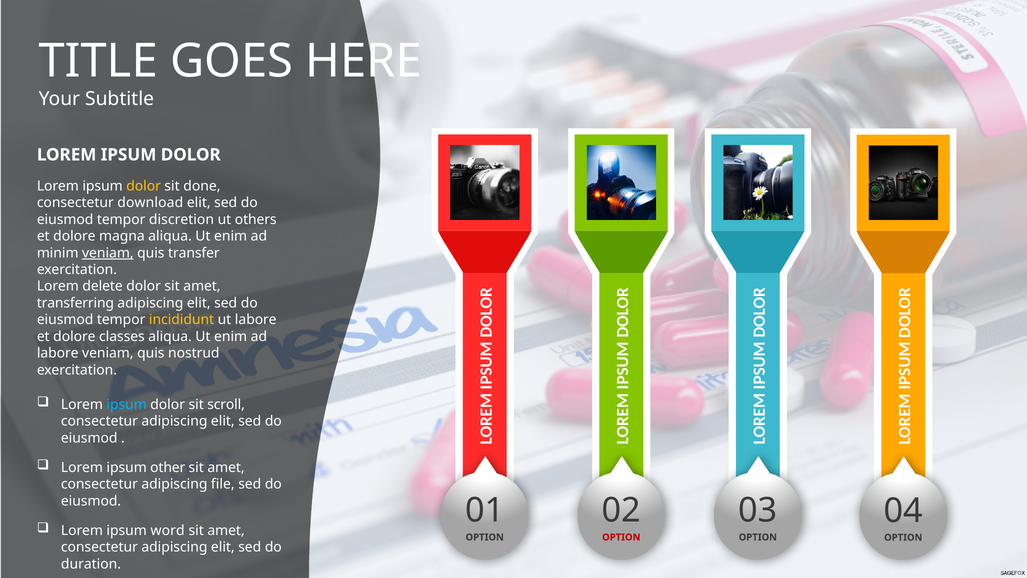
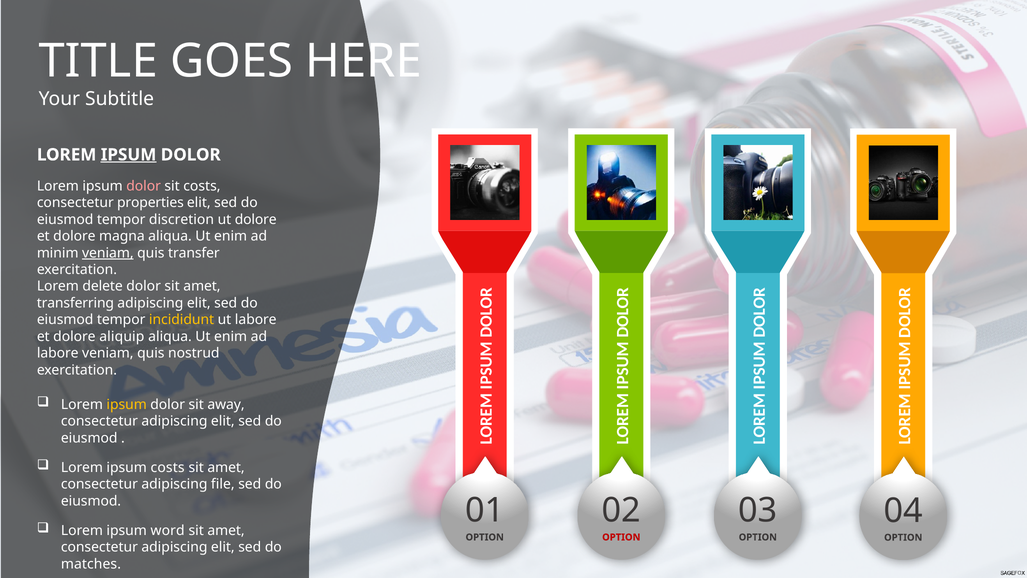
IPSUM underline: none -> present (129, 155)
dolor colour: yellow -> pink (144, 186)
sit done: done -> costs (202, 186)
download: download -> properties (150, 203)
ut others: others -> dolore (256, 219)
classes: classes -> aliquip (122, 336)
ipsum colour: light blue -> yellow (127, 404)
scroll: scroll -> away (226, 404)
ipsum other: other -> costs (168, 467)
duration: duration -> matches (91, 564)
